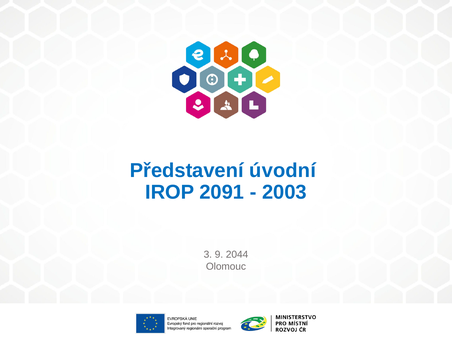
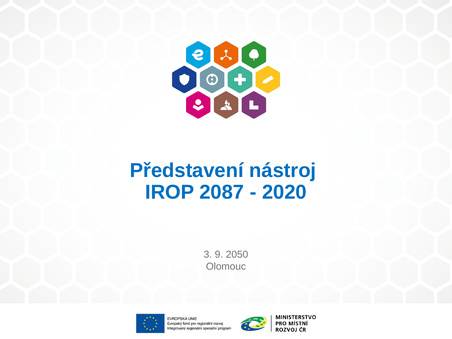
úvodní: úvodní -> nástroj (283, 171)
2091: 2091 -> 2087 (222, 192)
2003: 2003 -> 2020 (284, 192)
2044: 2044 -> 2050 (237, 254)
